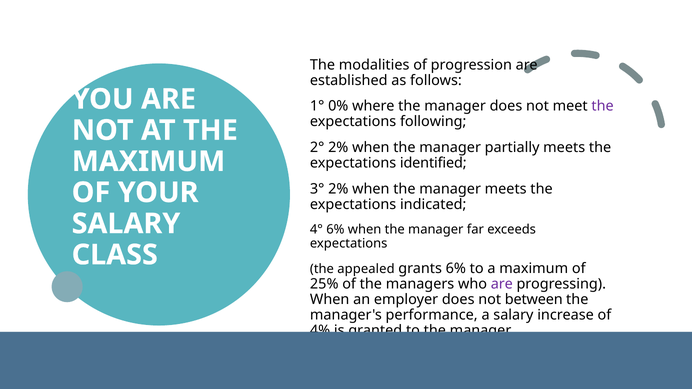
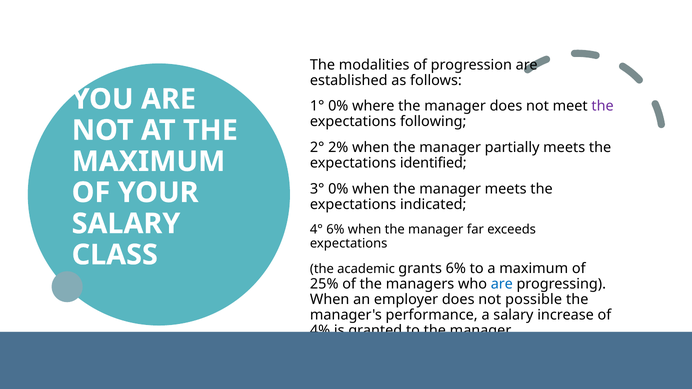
3° 2%: 2% -> 0% (338, 189)
appealed: appealed -> academic (366, 269)
are colour: purple -> blue (502, 284)
between: between -> possible (534, 300)
